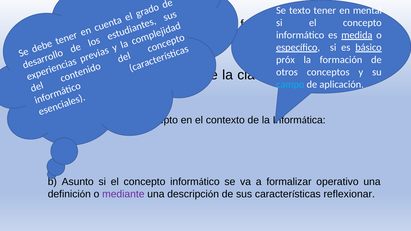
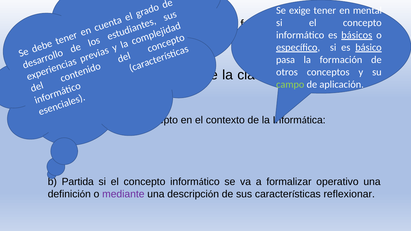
texto: texto -> exige (300, 10)
medida: medida -> básicos (357, 35)
próx: próx -> pasa (285, 60)
campo colour: light blue -> light green (290, 84)
Asunto: Asunto -> Partida (78, 182)
